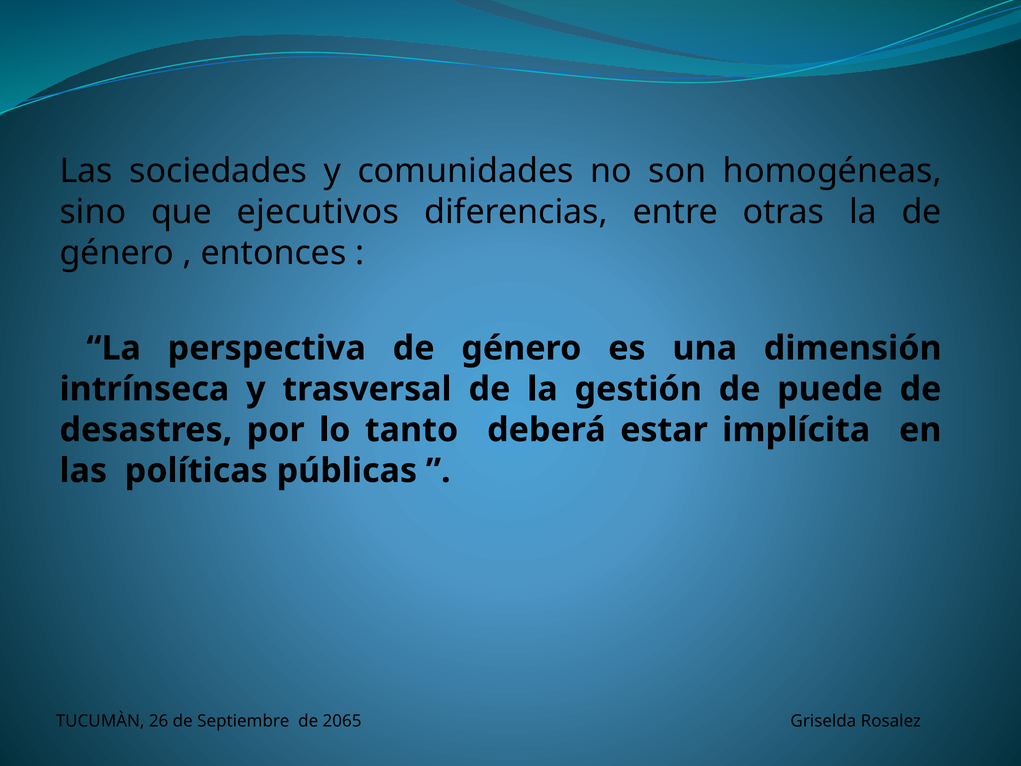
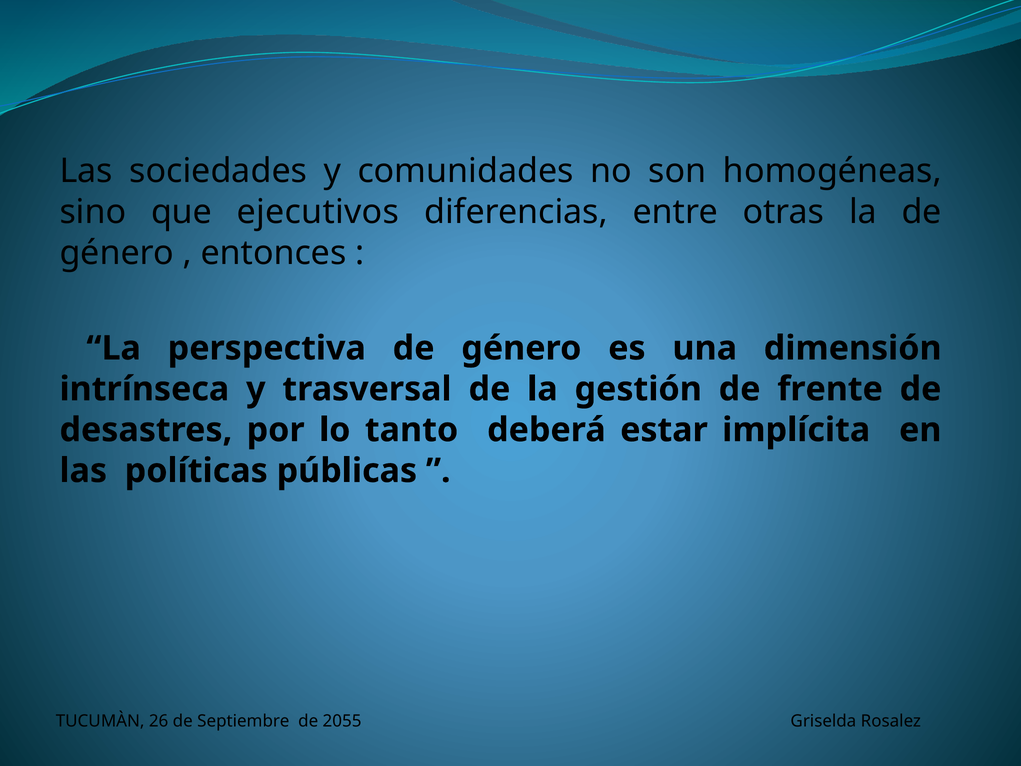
puede: puede -> frente (830, 389)
2065: 2065 -> 2055 (342, 721)
